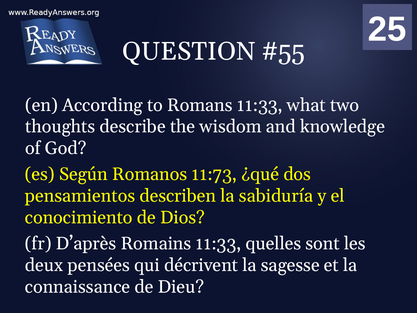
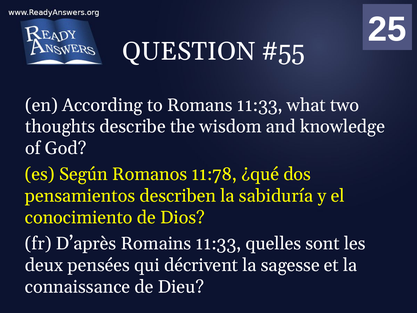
11:73: 11:73 -> 11:78 (214, 174)
